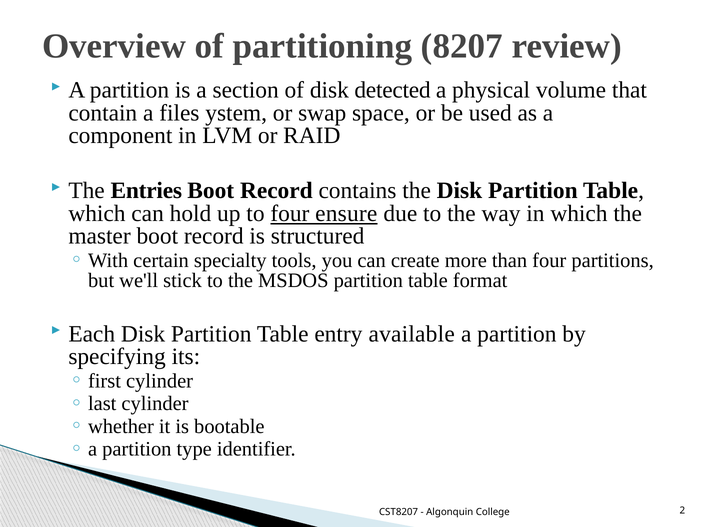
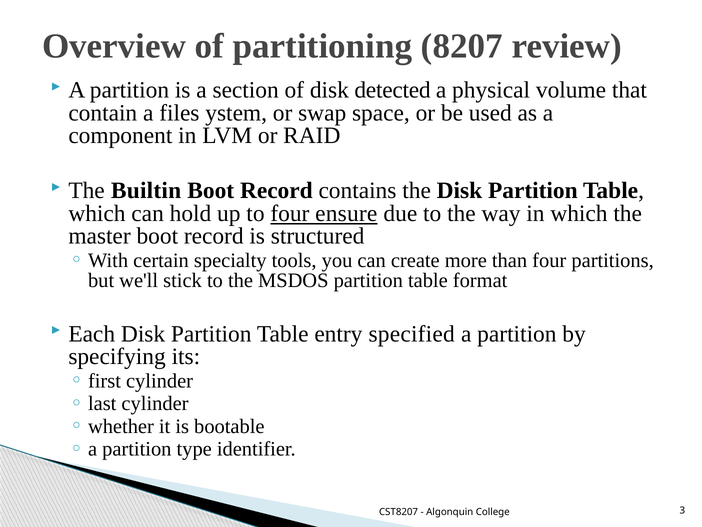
Entries: Entries -> Builtin (146, 190)
available: available -> specified (412, 334)
2: 2 -> 3 (682, 510)
